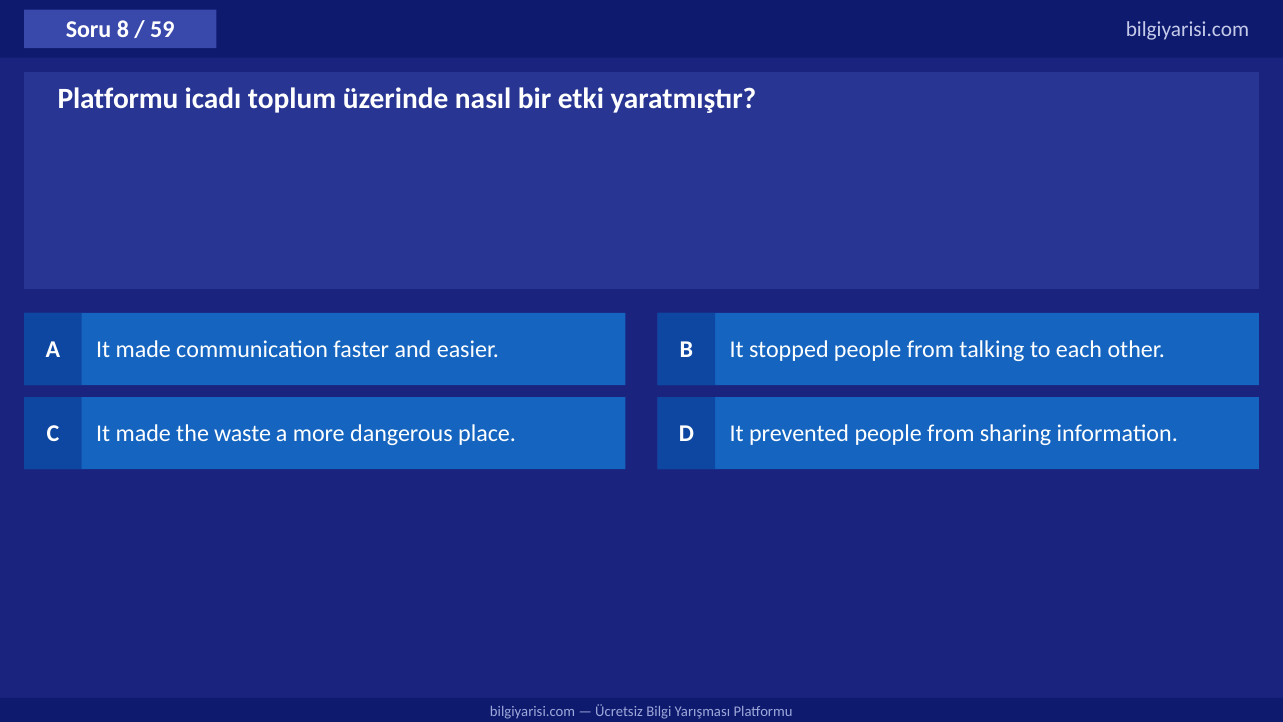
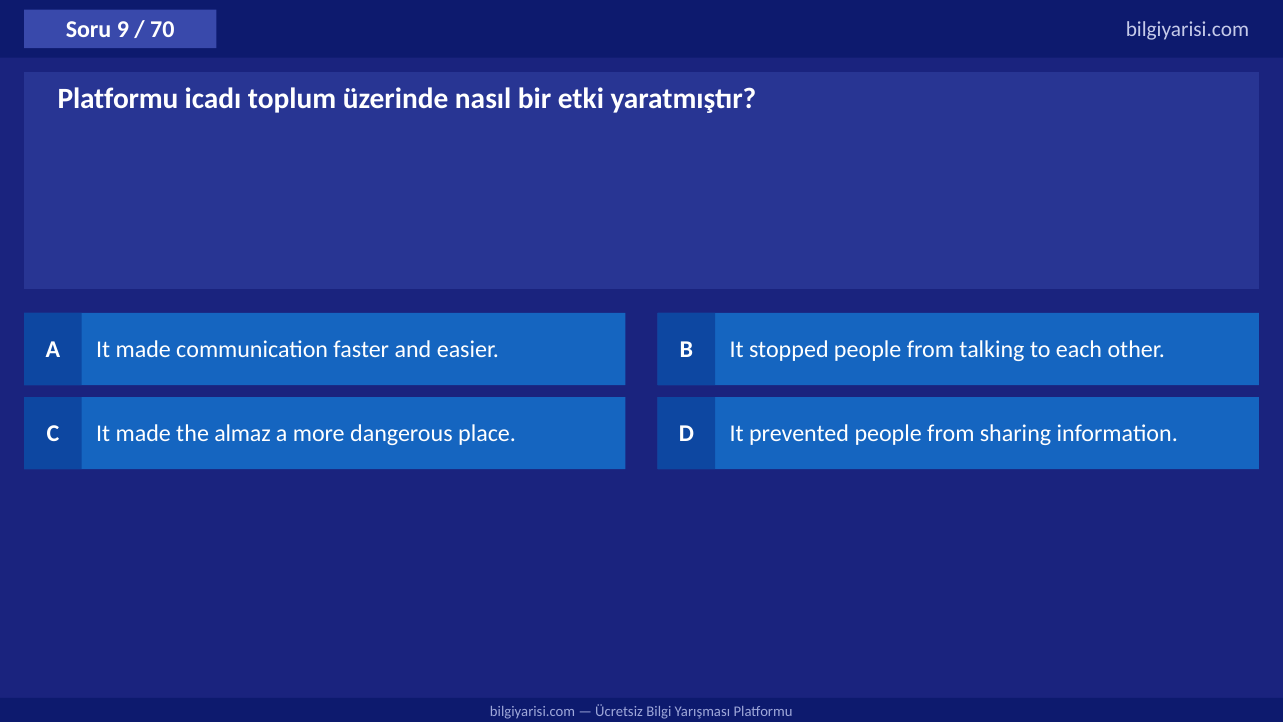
8: 8 -> 9 (123, 29)
59: 59 -> 70 (162, 29)
waste: waste -> almaz (243, 433)
